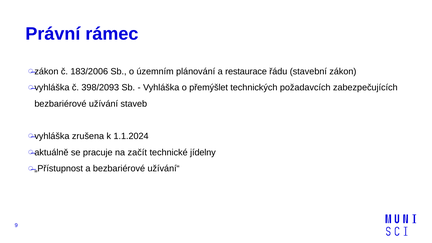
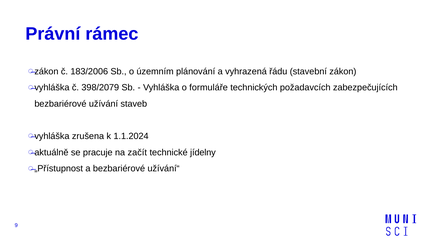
restaurace: restaurace -> vyhrazená (246, 71)
398/2093: 398/2093 -> 398/2079 (100, 88)
přemýšlet: přemýšlet -> formuláře (209, 88)
